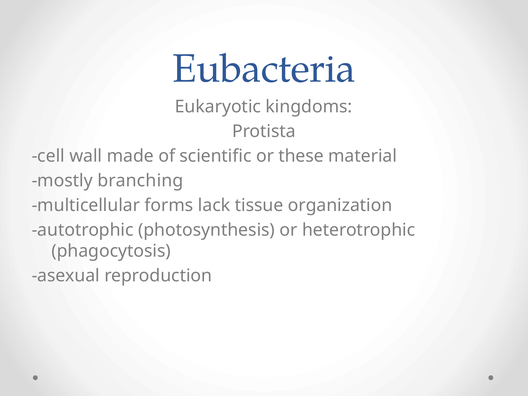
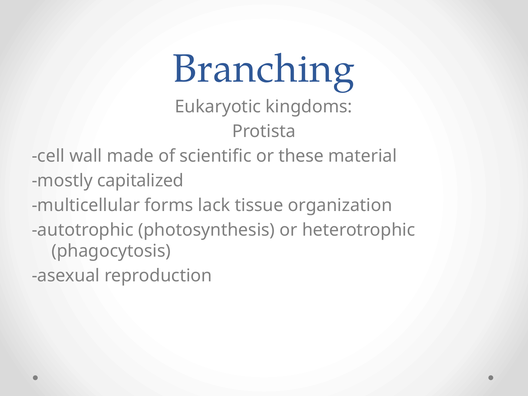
Eubacteria: Eubacteria -> Branching (264, 69)
branching: branching -> capitalized (141, 181)
